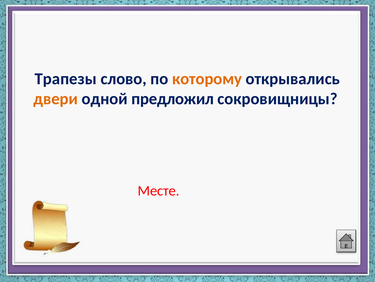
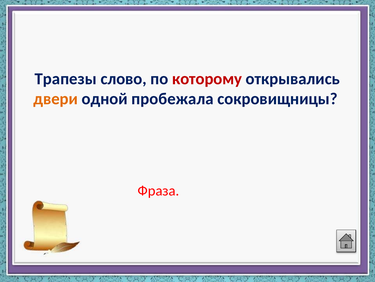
которому colour: orange -> red (207, 79)
предложил: предложил -> пробежала (173, 99)
Месте: Месте -> Фраза (158, 190)
